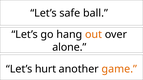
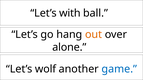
safe: safe -> with (70, 13)
hurt: hurt -> wolf (46, 69)
game colour: orange -> blue (119, 69)
